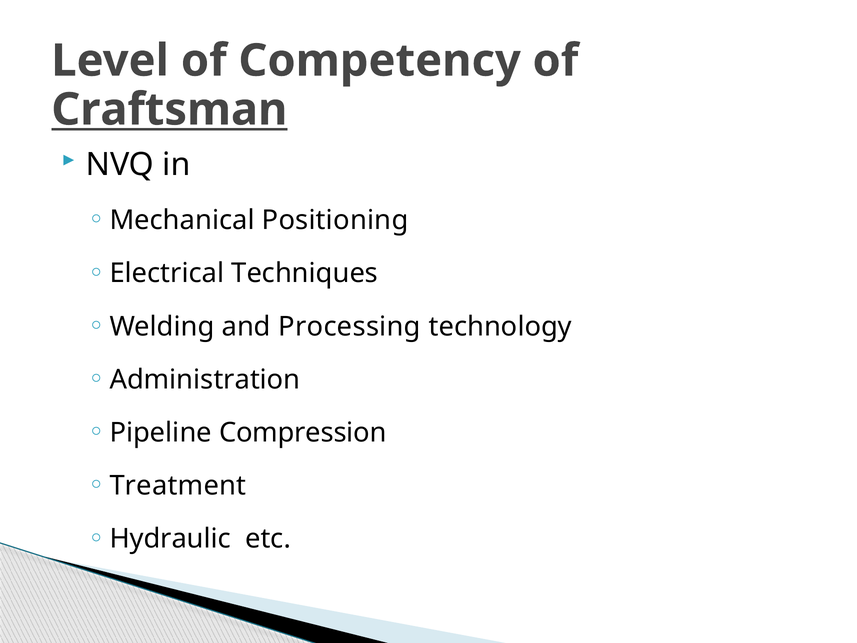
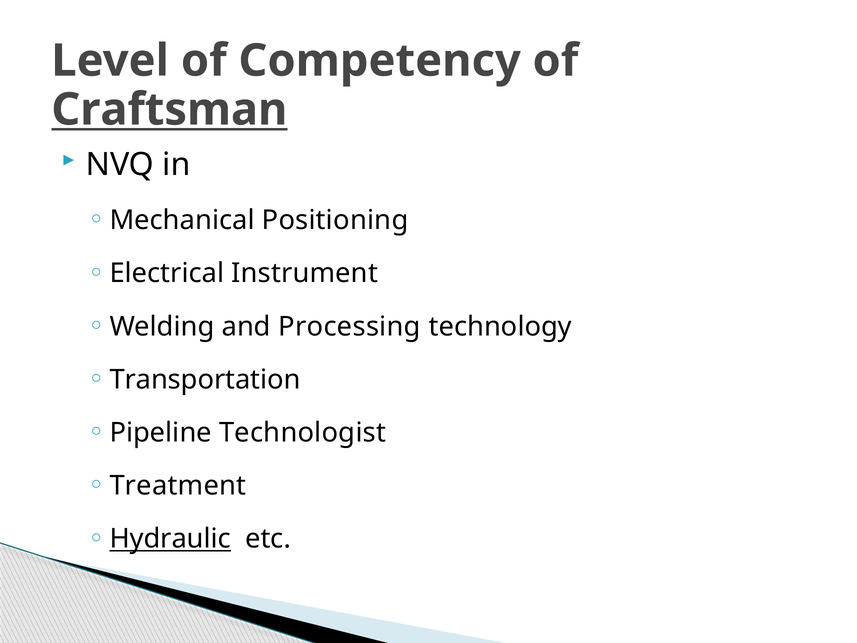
Techniques: Techniques -> Instrument (305, 273)
Administration: Administration -> Transportation (205, 379)
Compression: Compression -> Technologist (303, 433)
Hydraulic underline: none -> present (170, 539)
